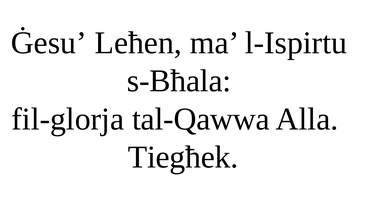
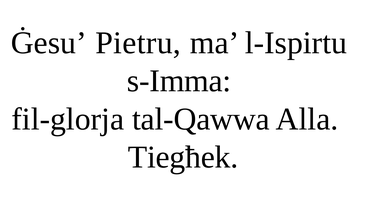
Leħen: Leħen -> Pietru (138, 43)
s-Bħala: s-Bħala -> s-Imma (179, 81)
